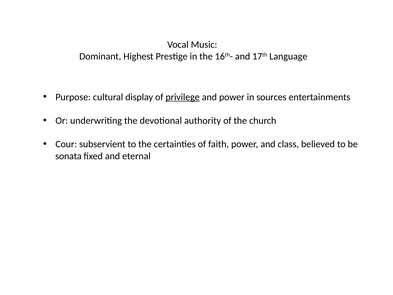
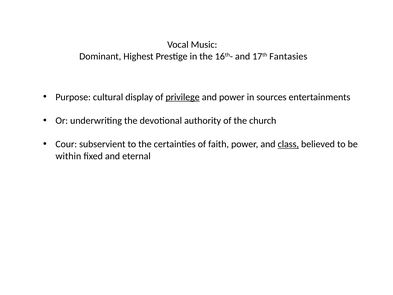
Language: Language -> Fantasies (288, 56)
class underline: none -> present (288, 144)
sonata: sonata -> within (68, 156)
